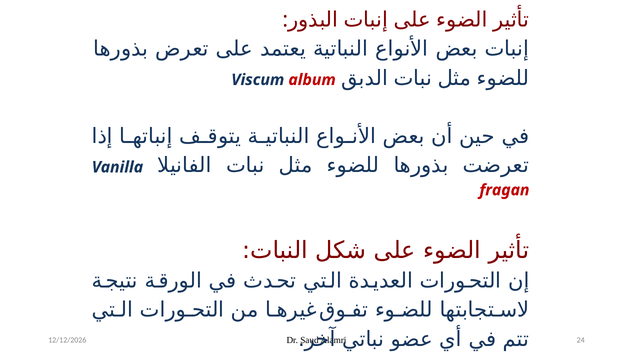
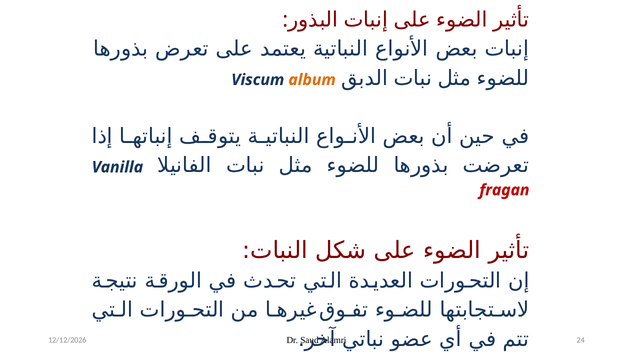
album colour: red -> orange (312, 80)
